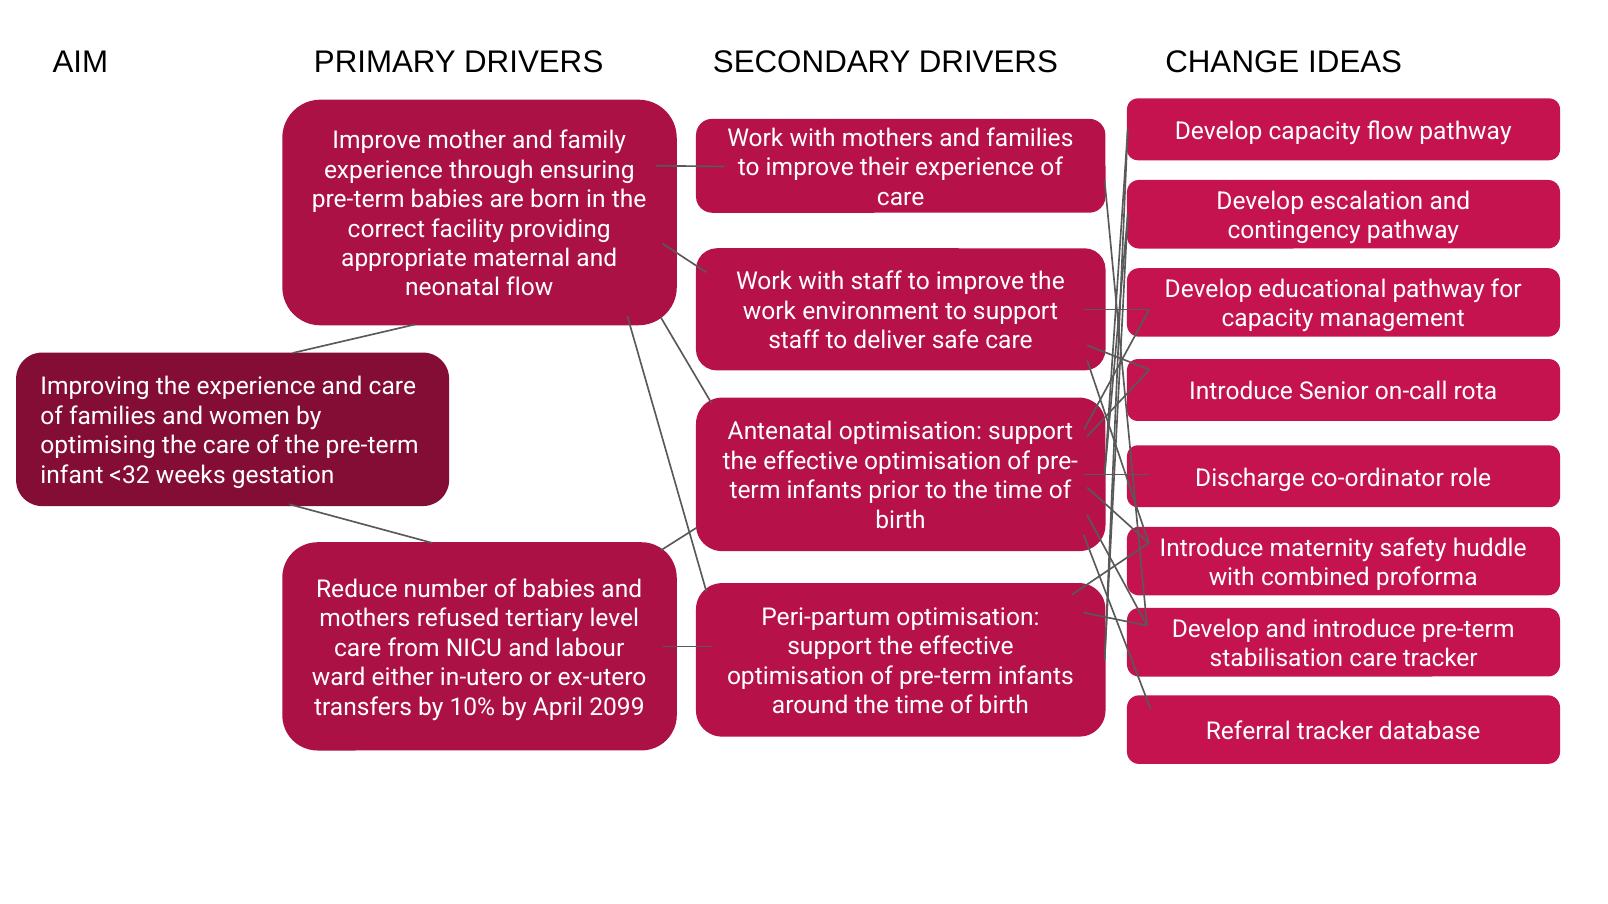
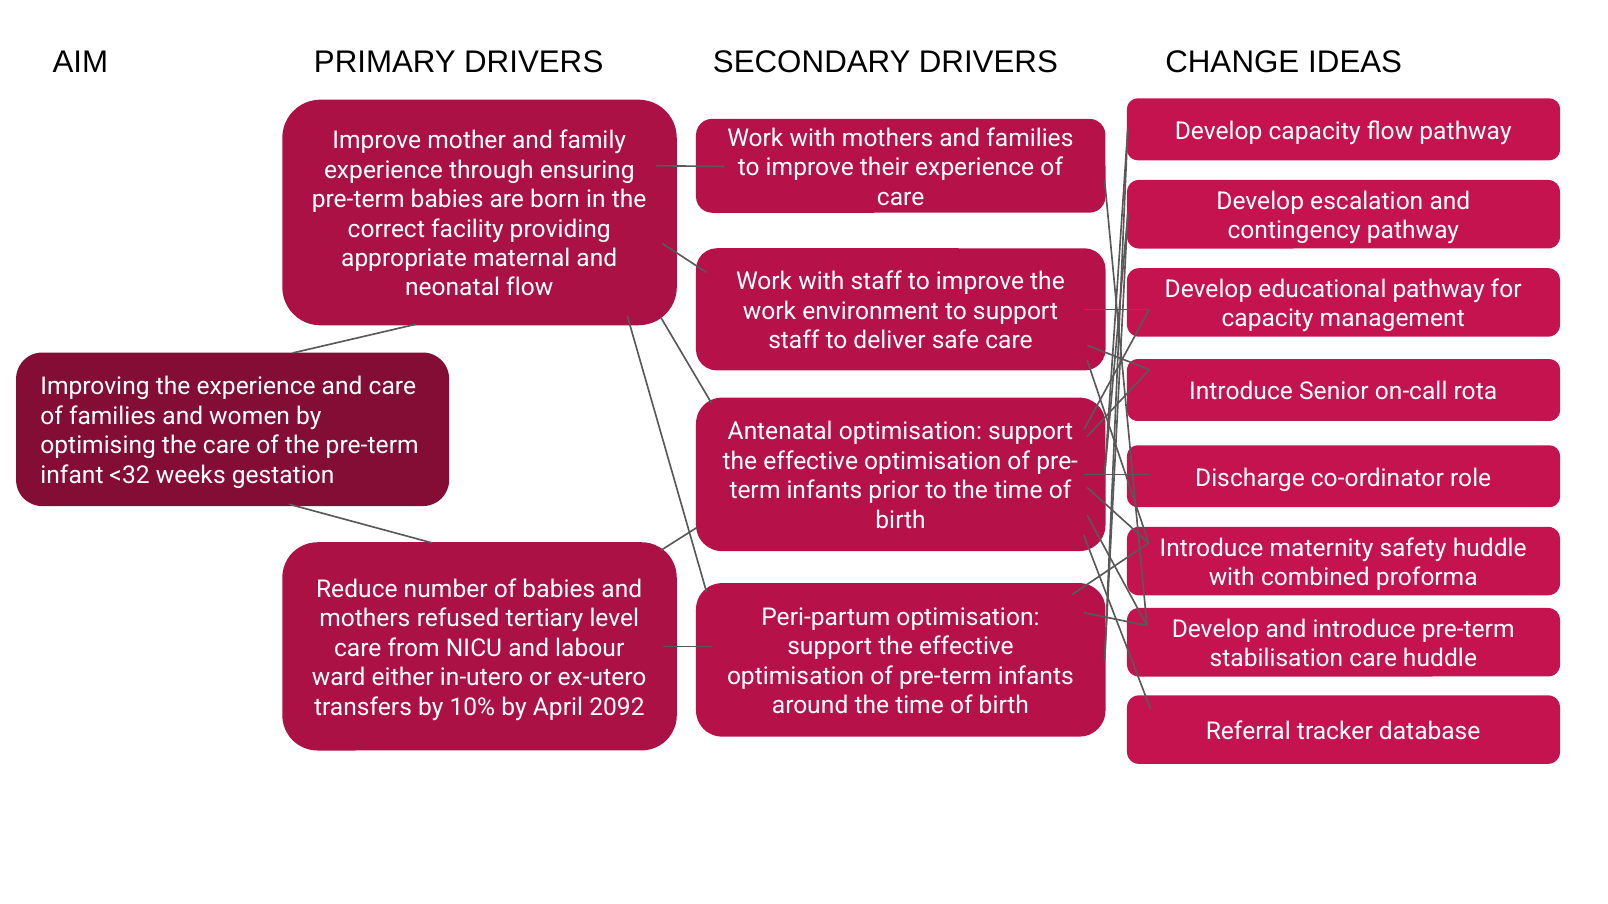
care tracker: tracker -> huddle (1440, 659)
2099: 2099 -> 2092 (617, 707)
